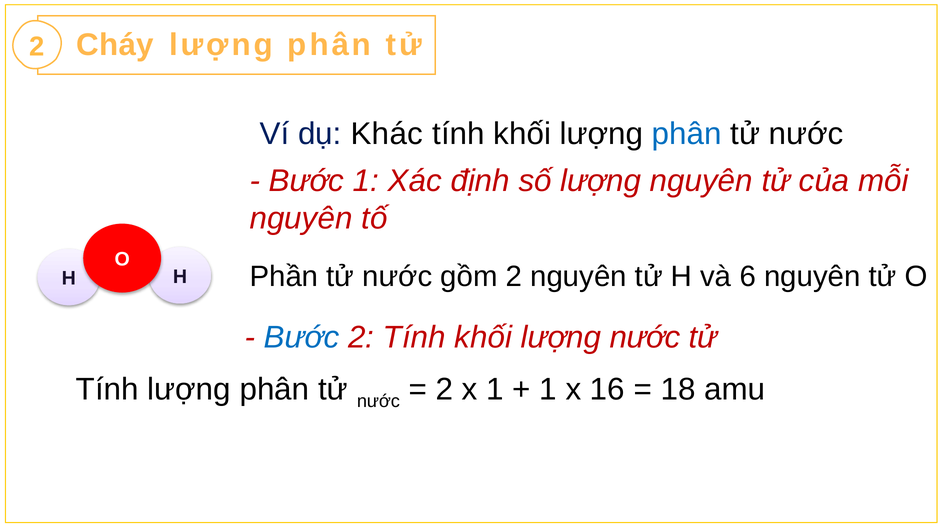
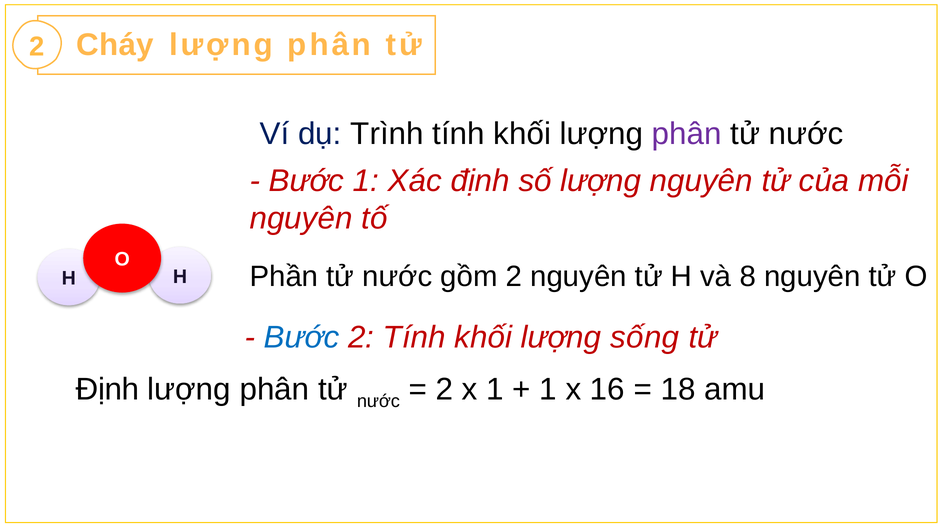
Khác: Khác -> Trình (387, 134)
phân colour: blue -> purple (687, 134)
6: 6 -> 8 (748, 277)
lượng nước: nước -> sống (645, 337)
Tính: Tính -> Định (108, 389)
